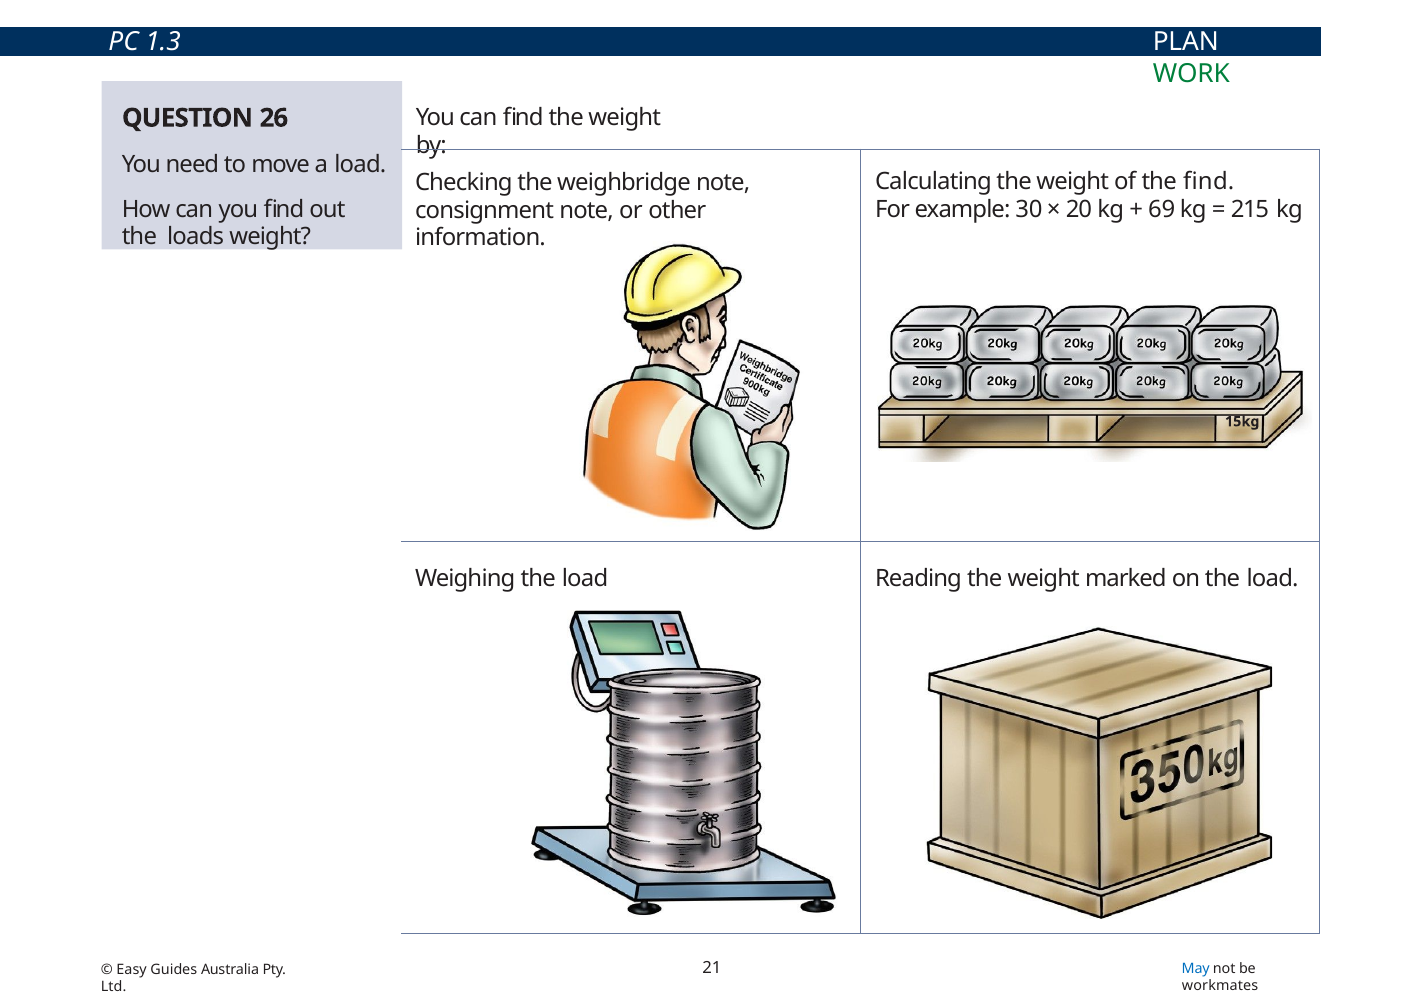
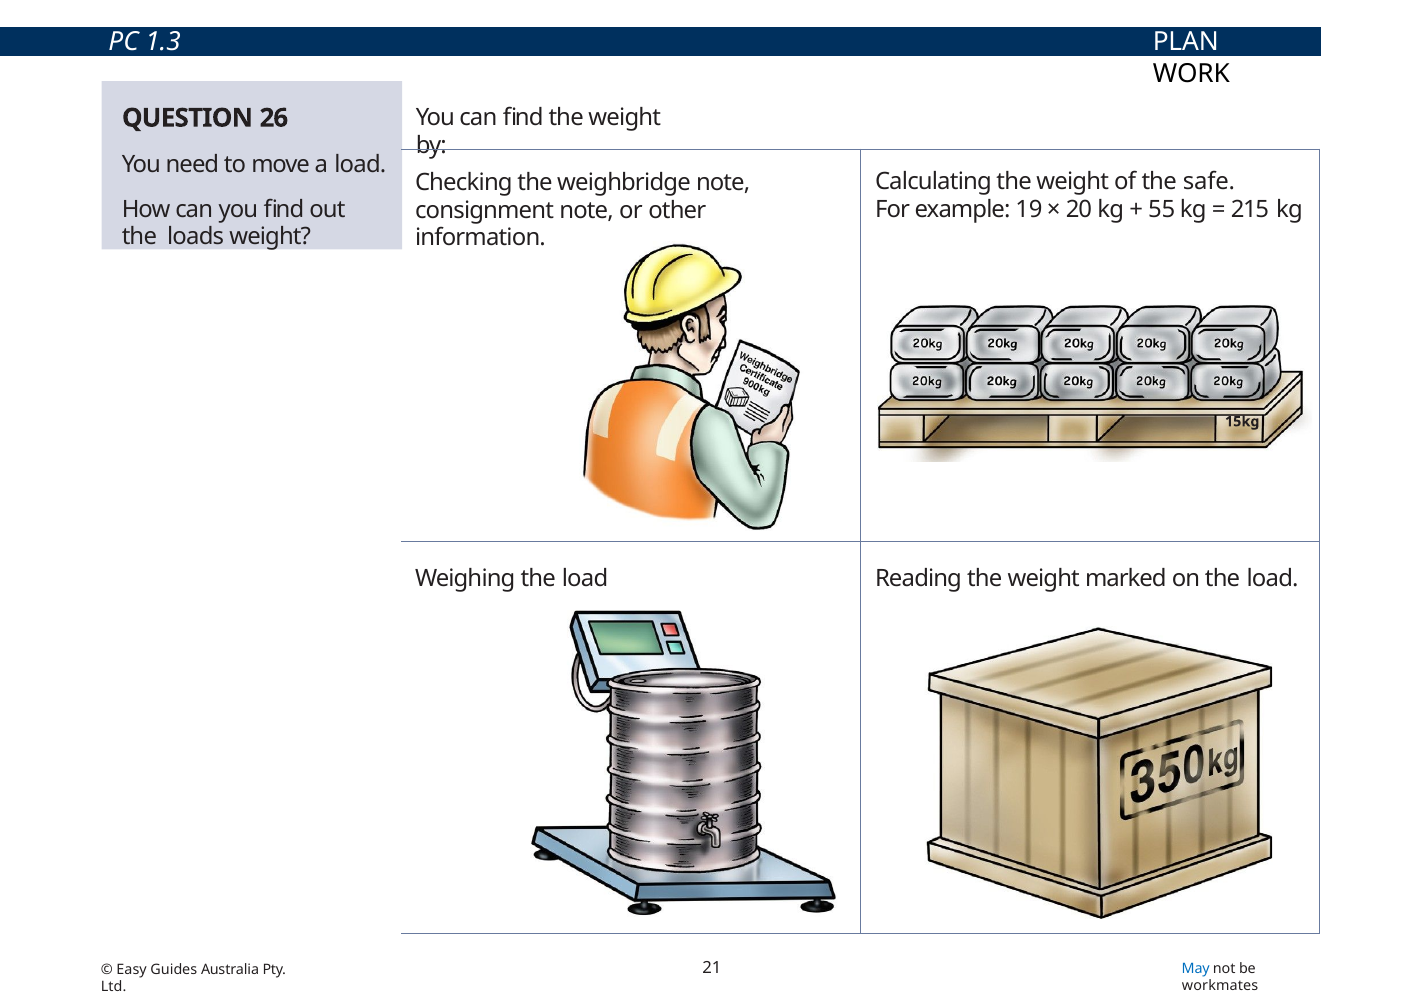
WORK colour: green -> black (1191, 74)
the find: find -> safe (1209, 182)
30: 30 -> 19 (1029, 210)
69: 69 -> 55 (1162, 210)
